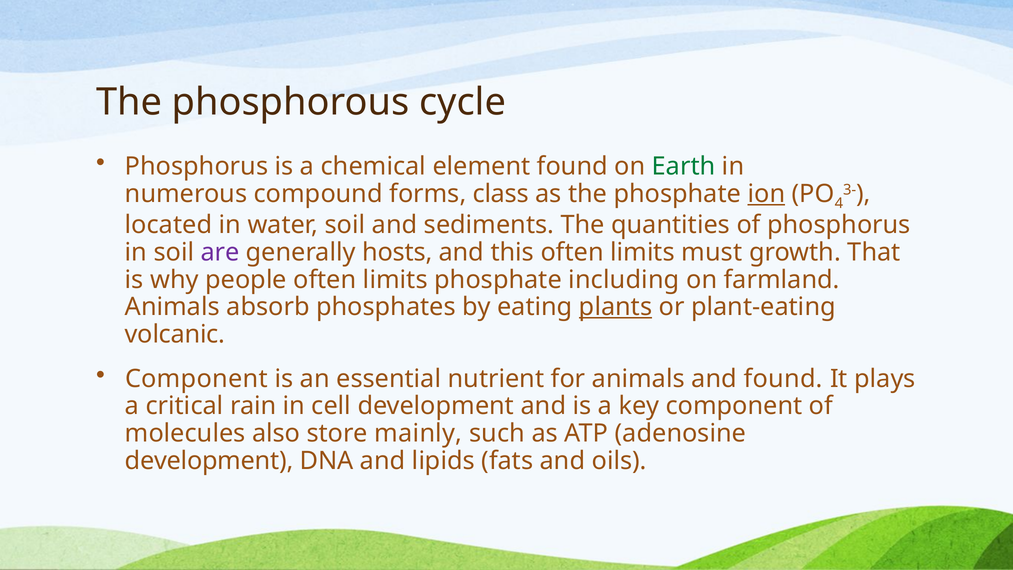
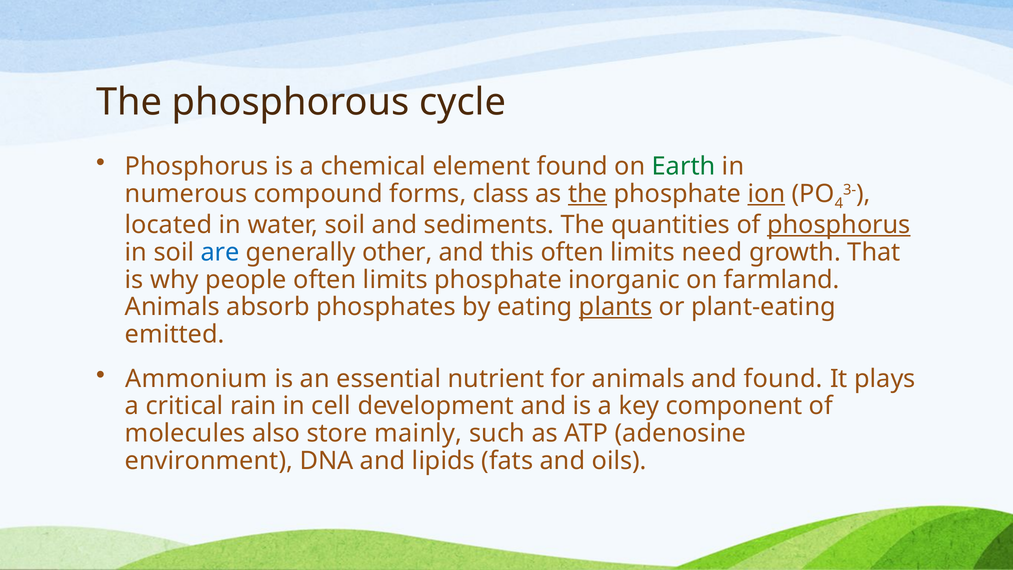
the underline: none -> present (588, 194)
phosphorus underline: none -> present (839, 225)
are colour: purple -> blue (220, 252)
hosts: hosts -> other (397, 252)
must: must -> need (712, 252)
including: including -> inorganic (624, 280)
volcanic: volcanic -> emitted (175, 334)
Component: Component -> Ammonium (196, 379)
development: development -> environment (209, 461)
